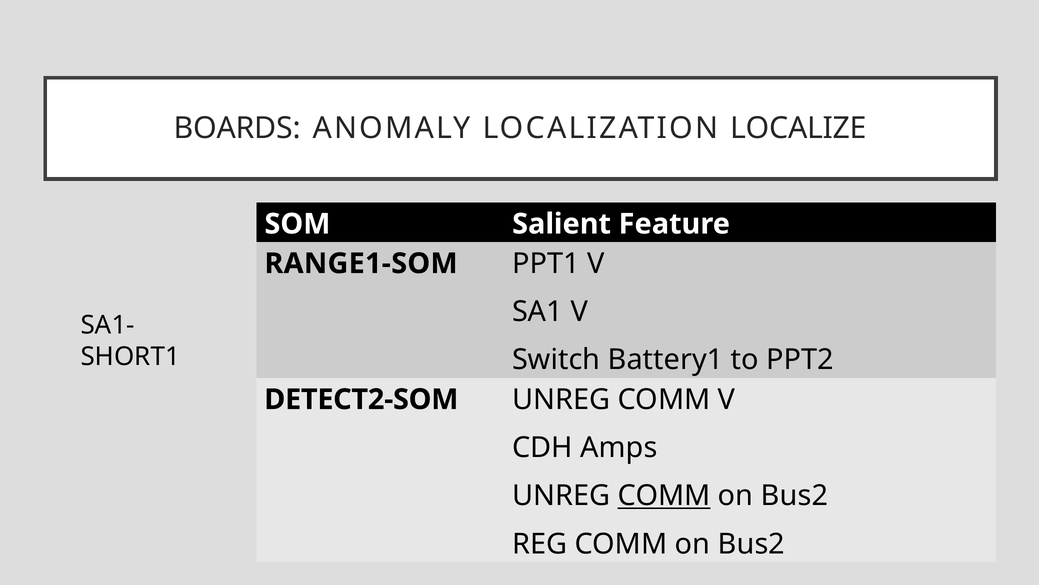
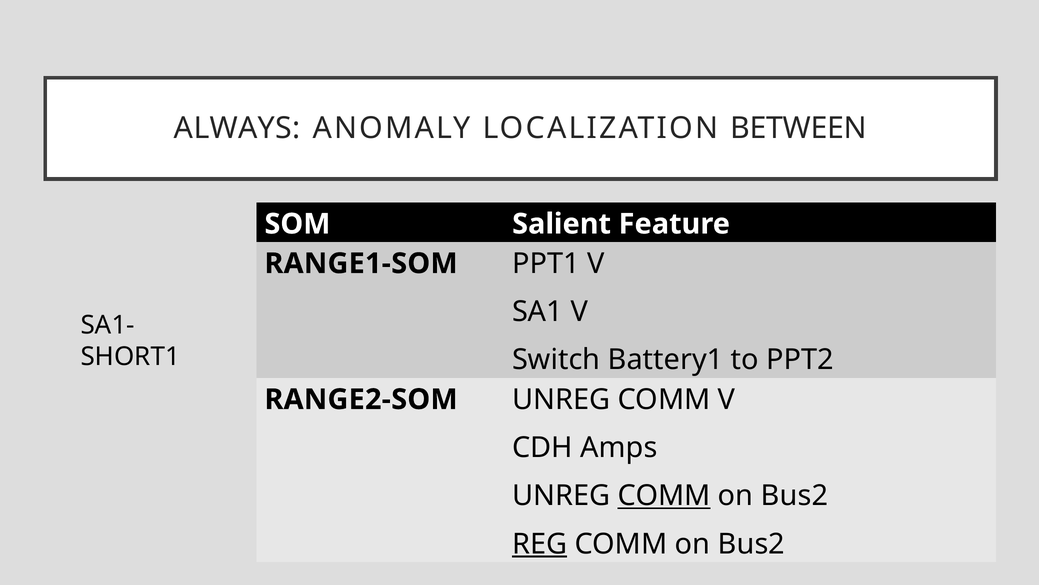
BOARDS: BOARDS -> ALWAYS (237, 128)
LOCALIZE: LOCALIZE -> BETWEEN (799, 128)
DETECT2-SOM: DETECT2-SOM -> RANGE2-SOM (361, 399)
REG underline: none -> present (540, 544)
